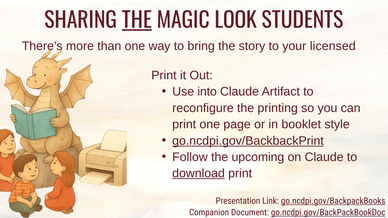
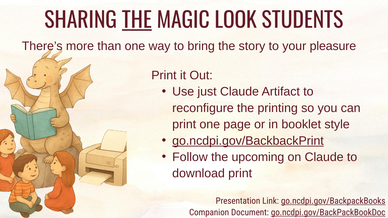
licensed: licensed -> pleasure (333, 46)
into: into -> just (207, 92)
download underline: present -> none (199, 174)
